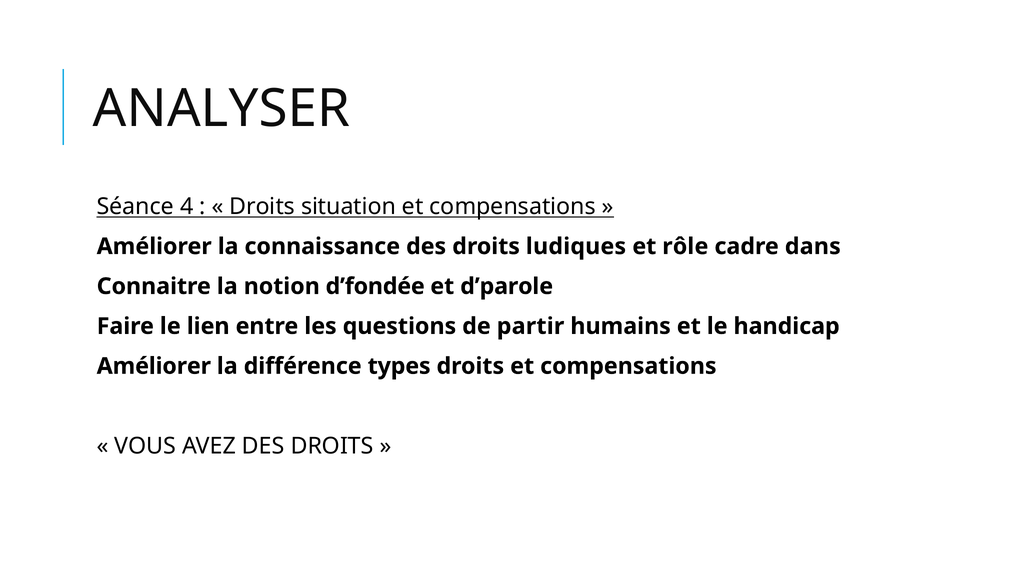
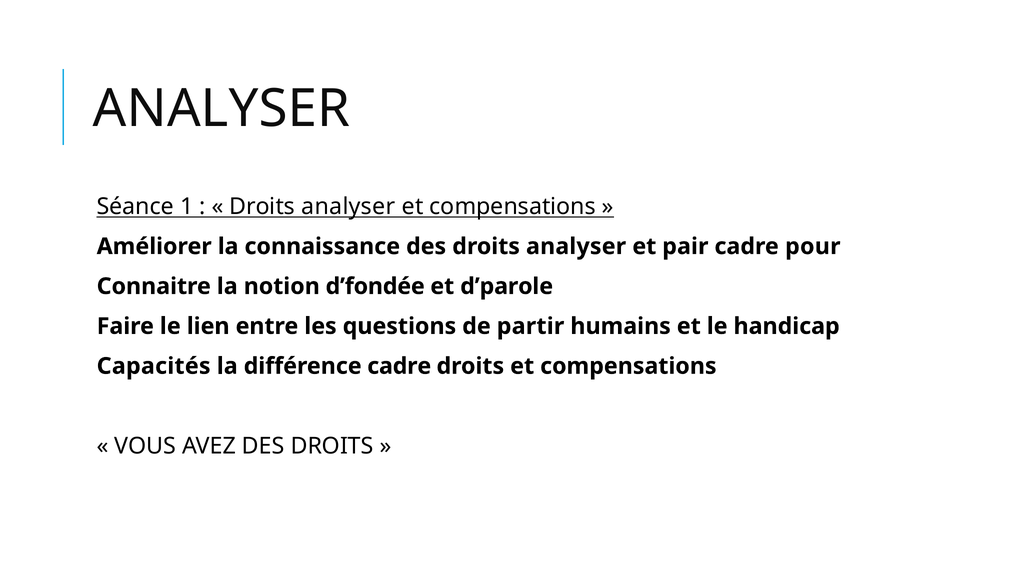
4: 4 -> 1 (187, 207)
situation: situation -> analyser (348, 207)
des droits ludiques: ludiques -> analyser (576, 246)
rôle: rôle -> pair (685, 246)
dans: dans -> pour (813, 246)
Améliorer: Améliorer -> Capacités (154, 366)
différence types: types -> cadre (399, 366)
